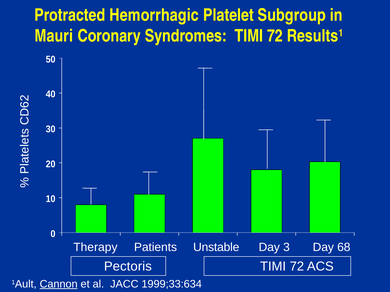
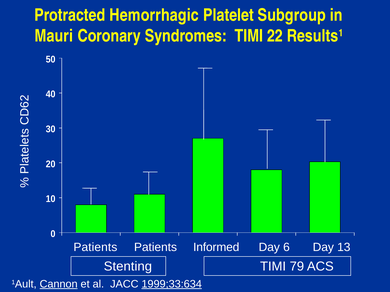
Syndromes TIMI 72: 72 -> 22 (275, 36)
Therapy: Therapy -> Patients (95, 248)
Unstable: Unstable -> Informed (216, 248)
Day 3: 3 -> 6 (286, 248)
68: 68 -> 13 (344, 248)
Pectoris: Pectoris -> Stenting (128, 267)
72: 72 -> 79 (297, 267)
1999;33:634 underline: none -> present (172, 284)
